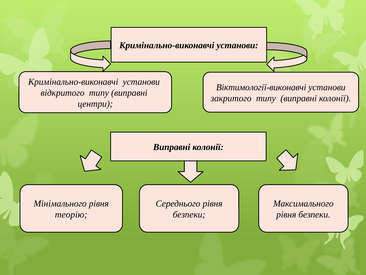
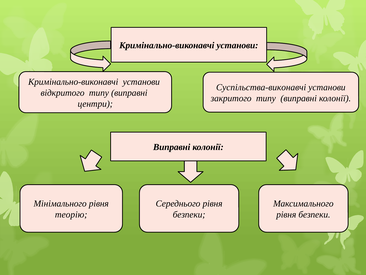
Віктимології-виконавчі: Віктимології-виконавчі -> Суспільства-виконавчі (261, 87)
